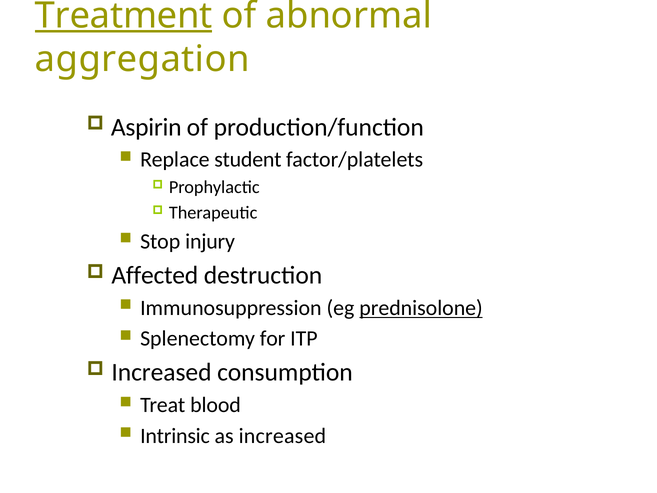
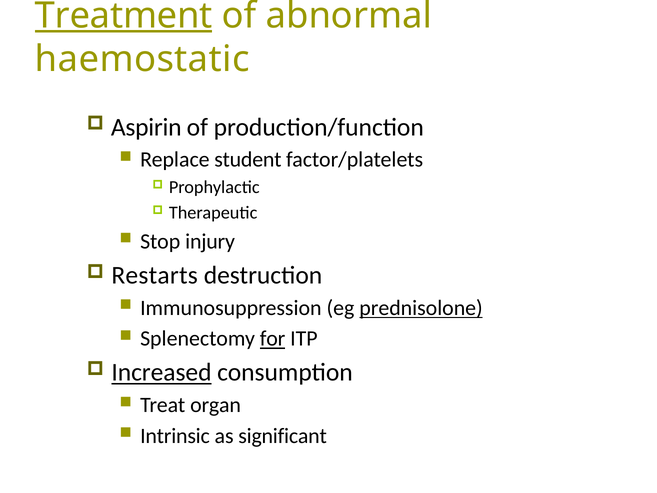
aggregation: aggregation -> haemostatic (142, 59)
Affected: Affected -> Restarts (155, 275)
for underline: none -> present (273, 339)
Increased underline: none -> present (161, 372)
blood: blood -> organ (216, 405)
as increased: increased -> significant (283, 436)
